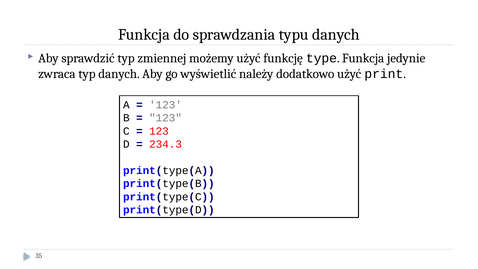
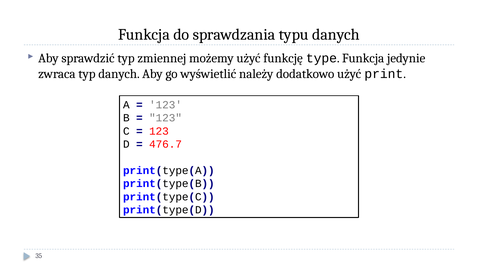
234.3: 234.3 -> 476.7 (166, 144)
